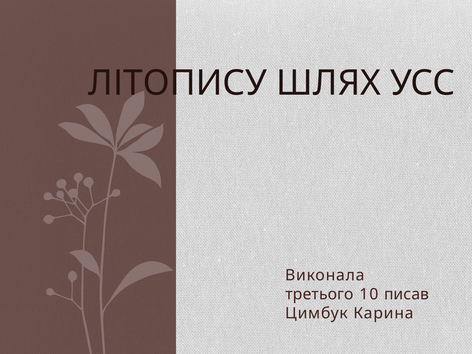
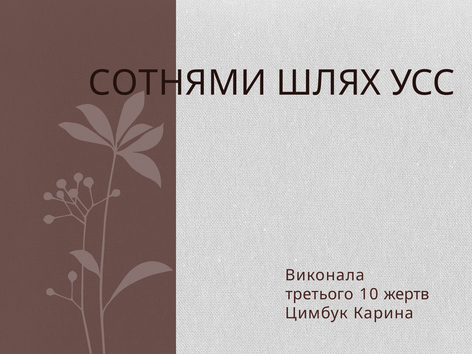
ЛІТОПИСУ: ЛІТОПИСУ -> СОТНЯМИ (178, 83)
писав: писав -> жертв (407, 294)
